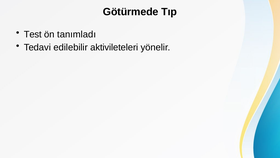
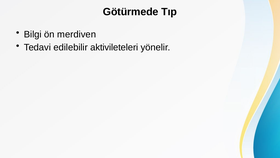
Test: Test -> Bilgi (33, 34)
tanımladı: tanımladı -> merdiven (77, 34)
